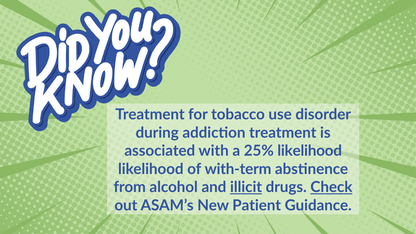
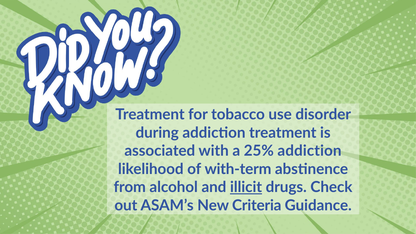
25% likelihood: likelihood -> addiction (309, 151)
Check underline: present -> none (331, 187)
Patient: Patient -> Criteria (257, 205)
